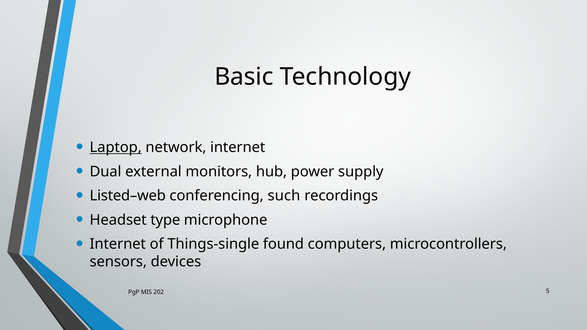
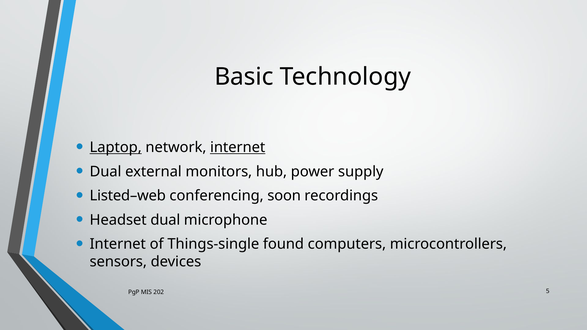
internet underline: none -> present (238, 147)
such: such -> soon (284, 196)
Headset type: type -> dual (165, 220)
